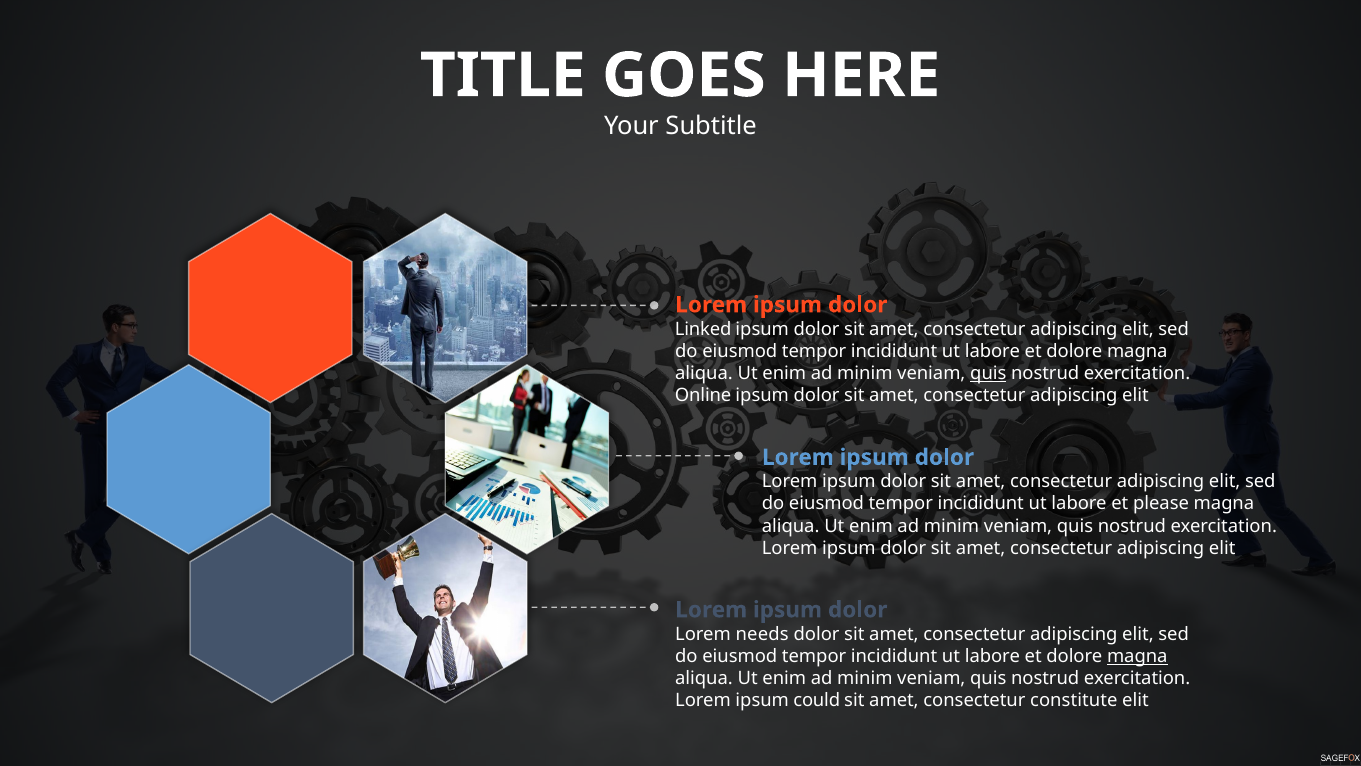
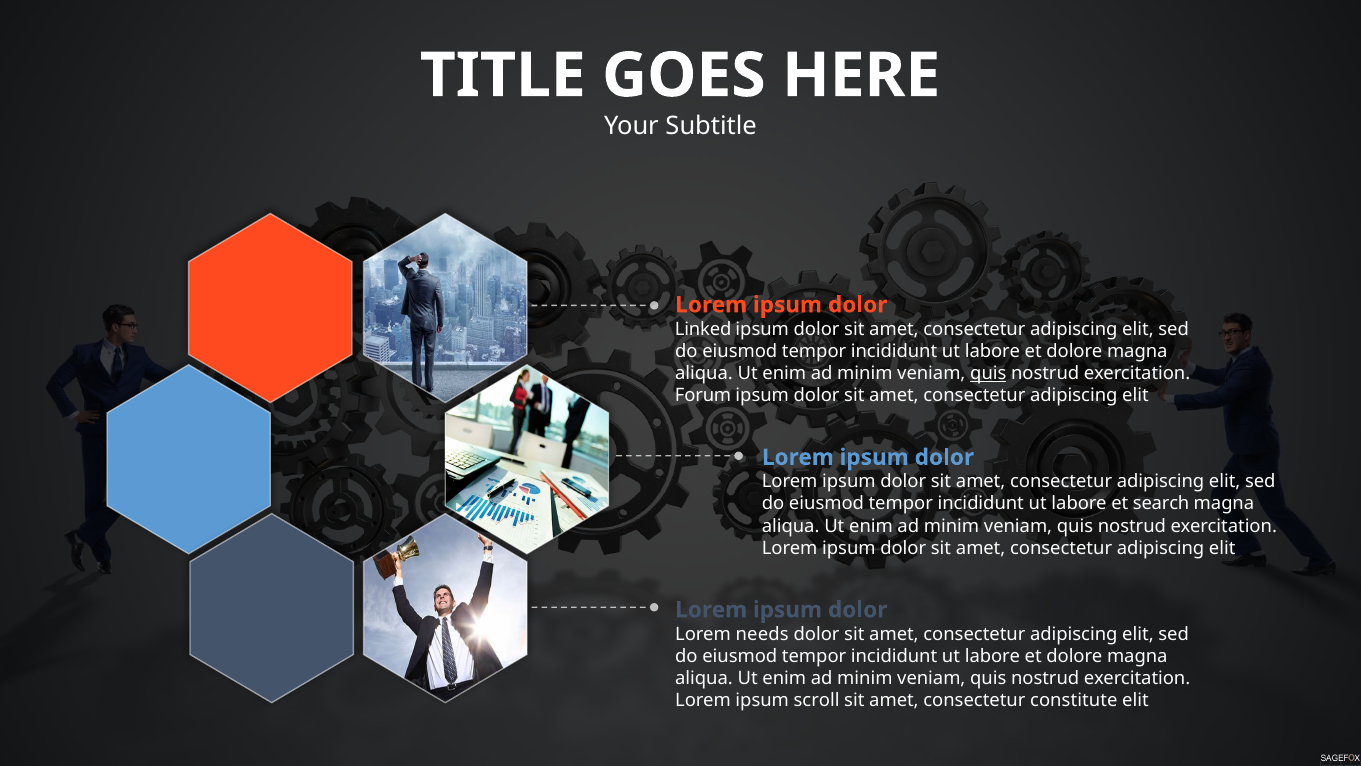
Online: Online -> Forum (703, 395)
please: please -> search (1161, 504)
magna underline: present -> none (1137, 656)
could: could -> scroll (817, 700)
